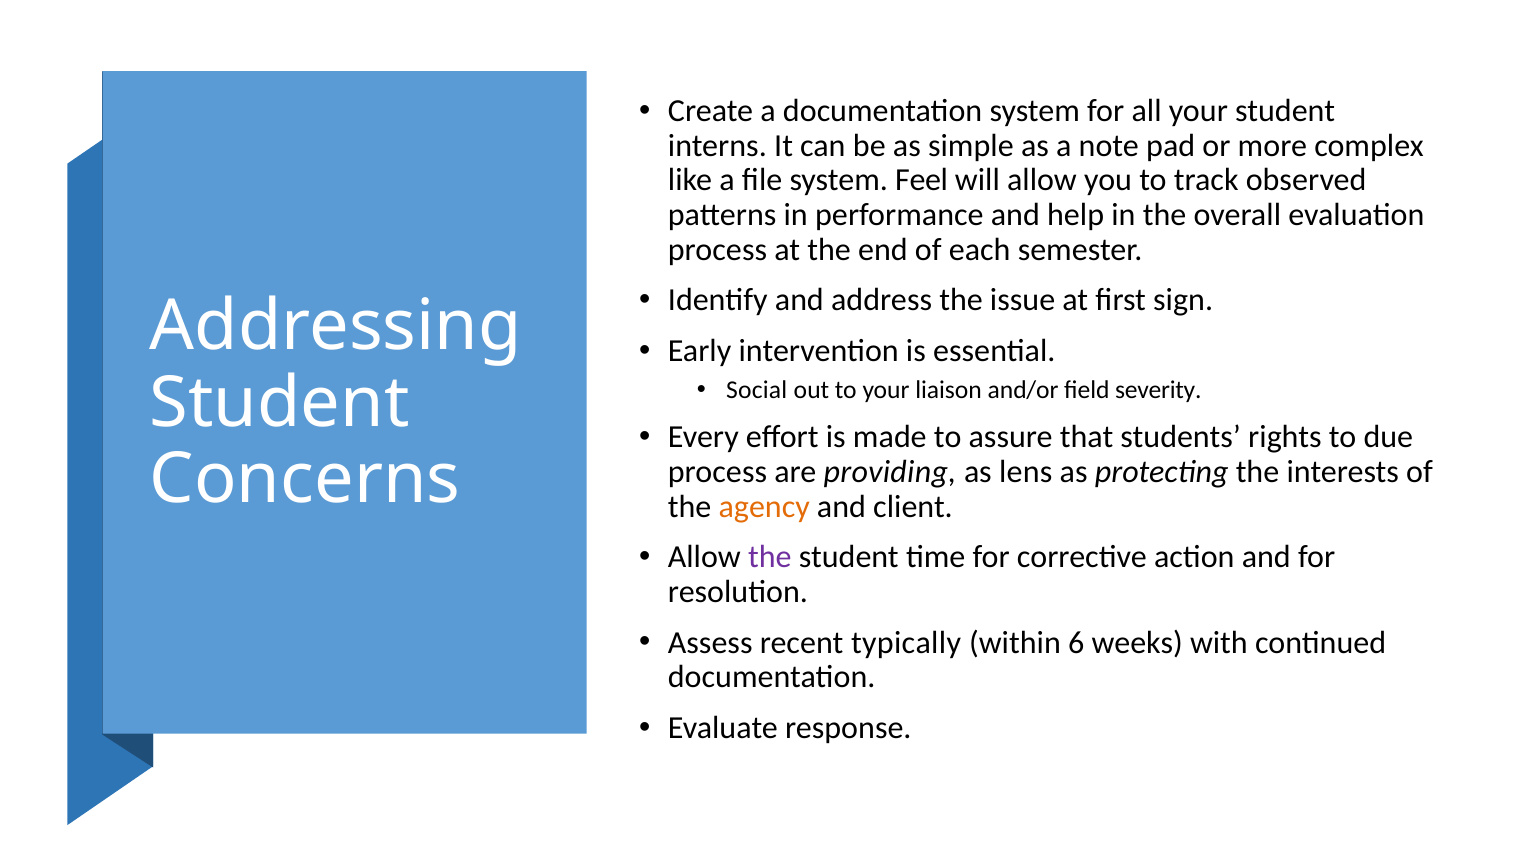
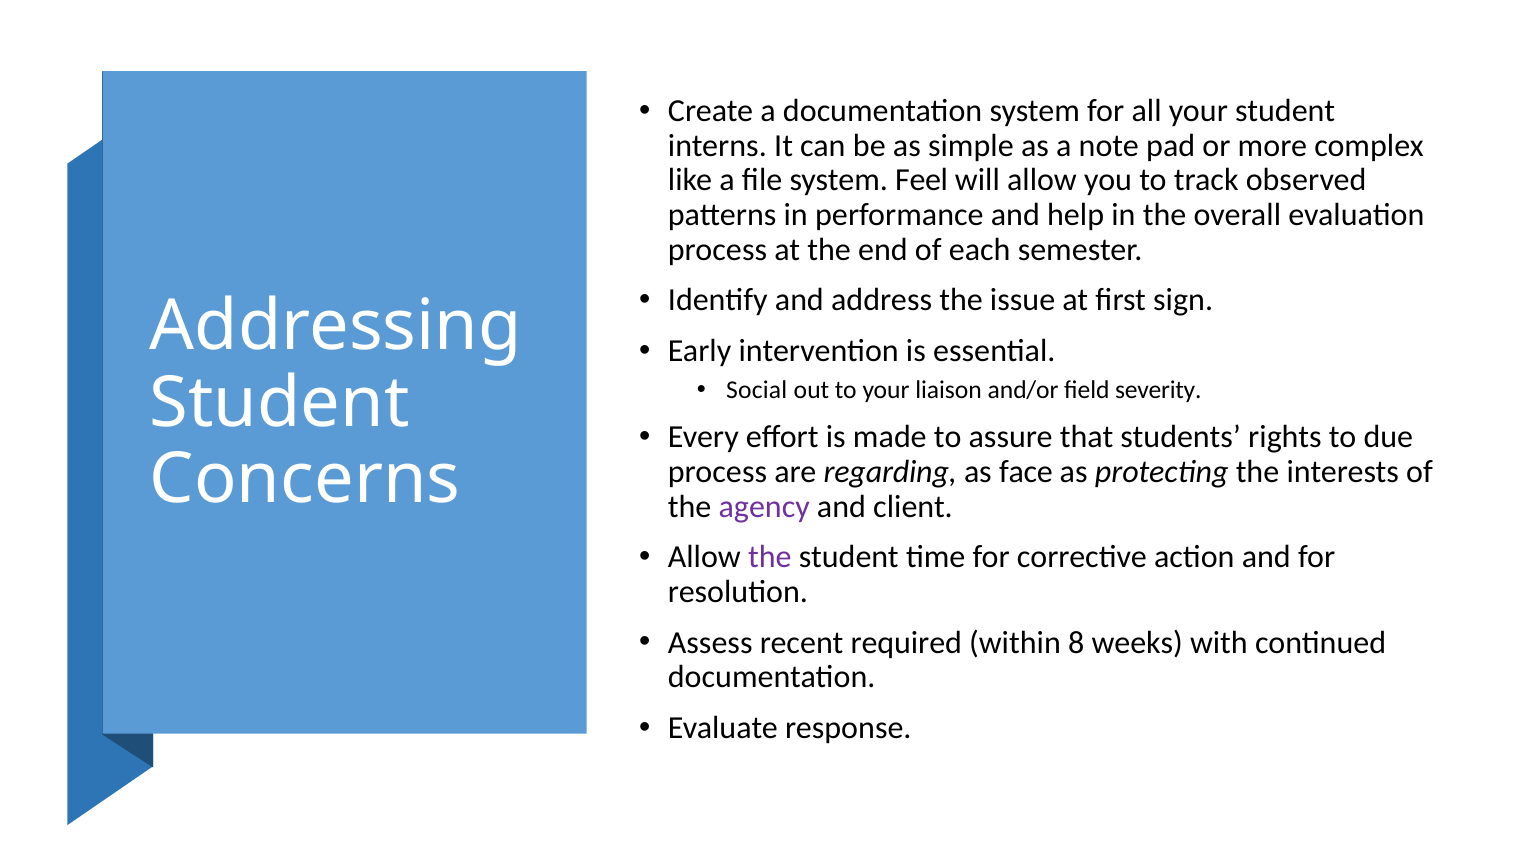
providing: providing -> regarding (890, 472)
lens: lens -> face (1026, 472)
agency colour: orange -> purple (764, 506)
typically: typically -> required (906, 642)
6: 6 -> 8 (1076, 642)
